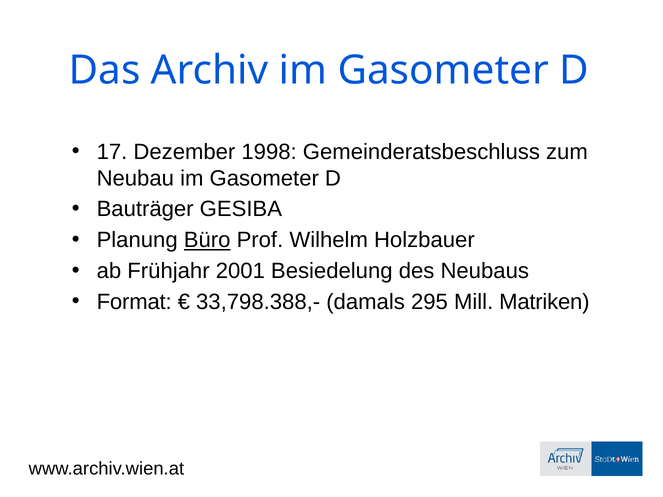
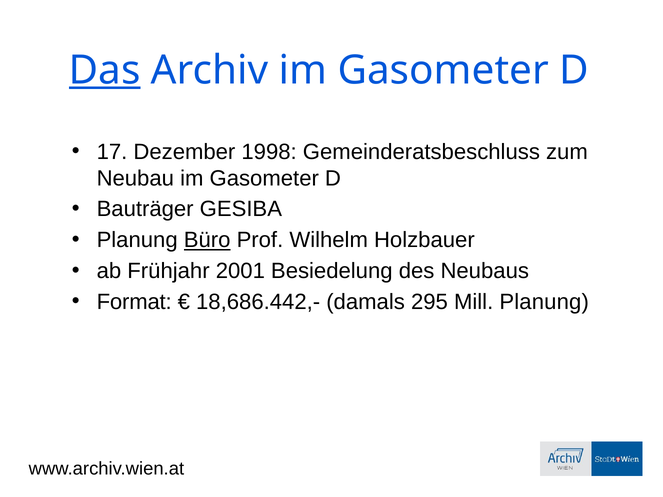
Das underline: none -> present (105, 70)
33,798.388,-: 33,798.388,- -> 18,686.442,- (258, 302)
Mill Matriken: Matriken -> Planung (544, 302)
